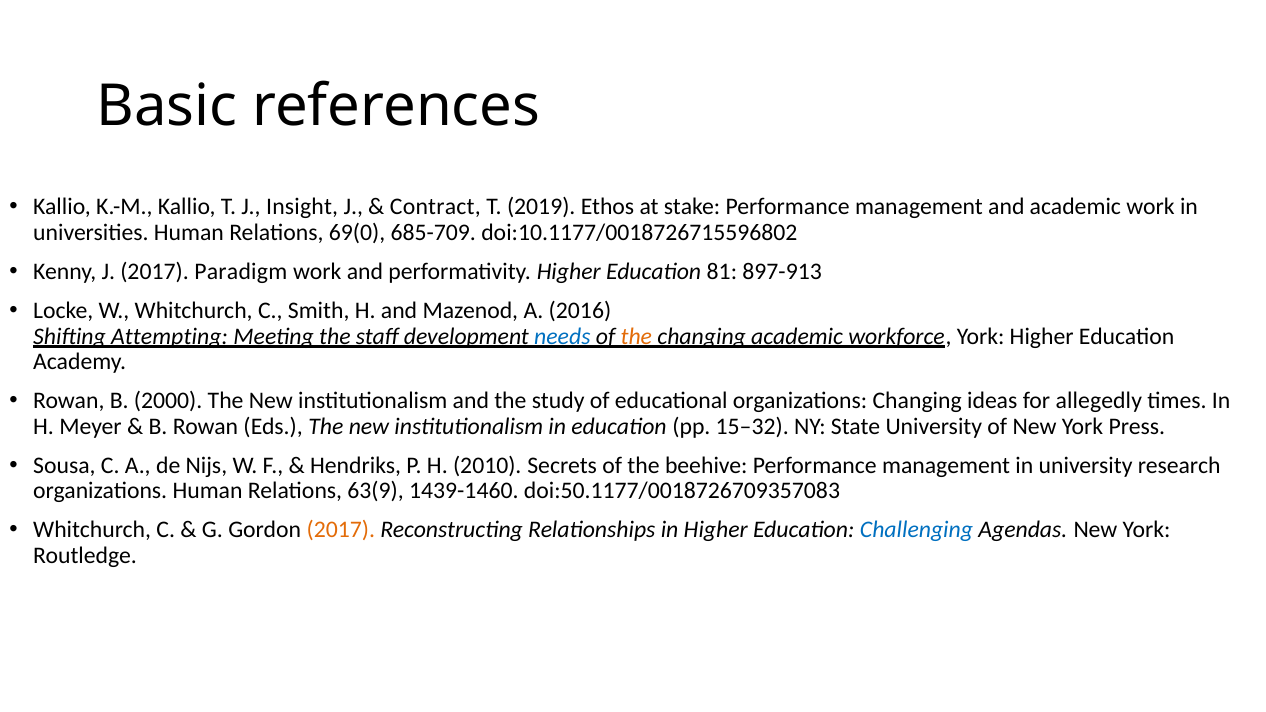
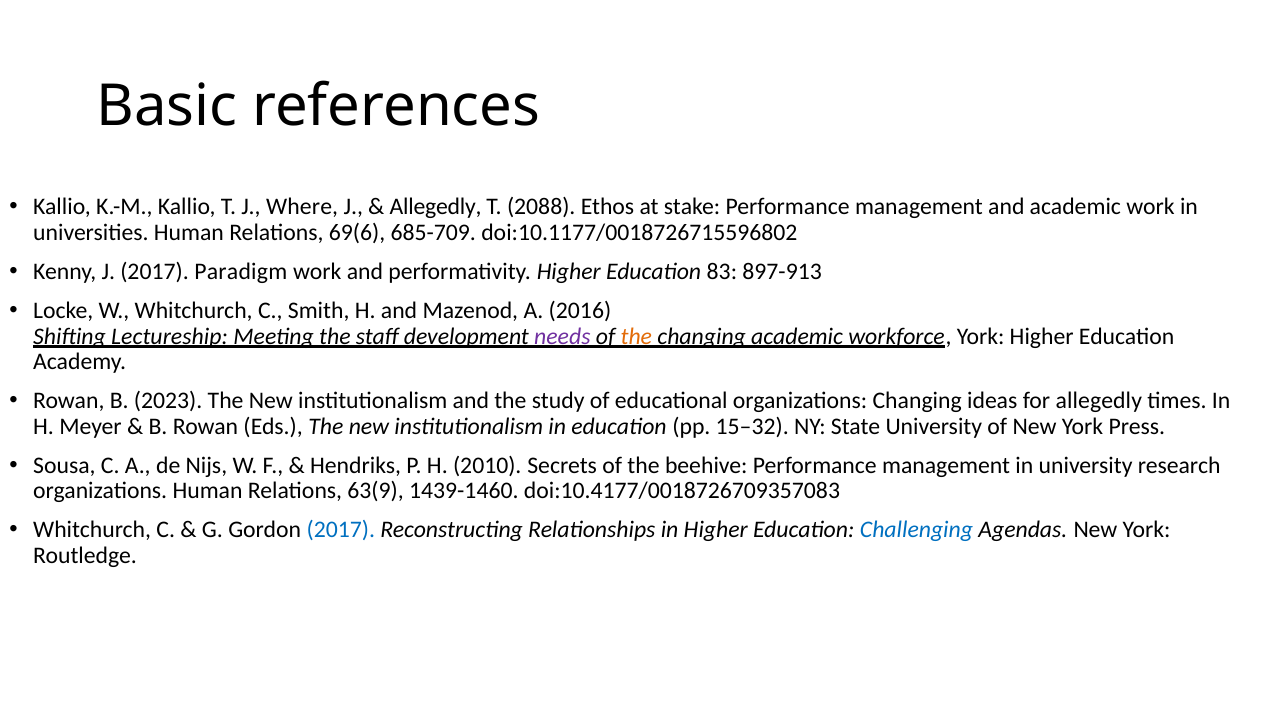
Insight: Insight -> Where (302, 207)
Contract: Contract -> Allegedly (436, 207)
2019: 2019 -> 2088 (541, 207)
69(0: 69(0 -> 69(6 (357, 233)
81: 81 -> 83 (722, 271)
Attempting: Attempting -> Lectureship (170, 336)
needs colour: blue -> purple (562, 336)
2000: 2000 -> 2023 (168, 401)
doi:50.1177/0018726709357083: doi:50.1177/0018726709357083 -> doi:10.4177/0018726709357083 (682, 491)
2017 colour: orange -> blue (341, 530)
